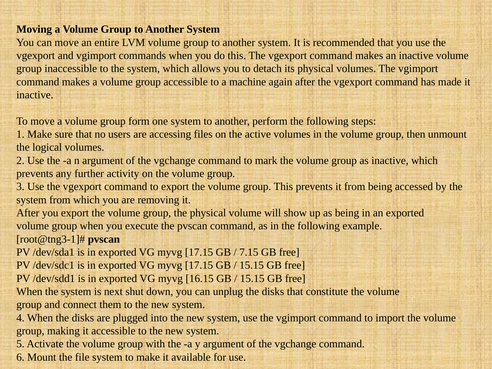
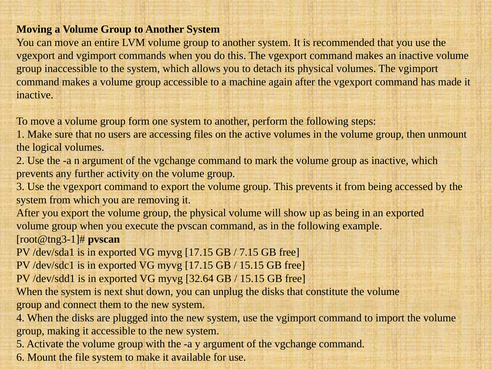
16.15: 16.15 -> 32.64 (200, 278)
